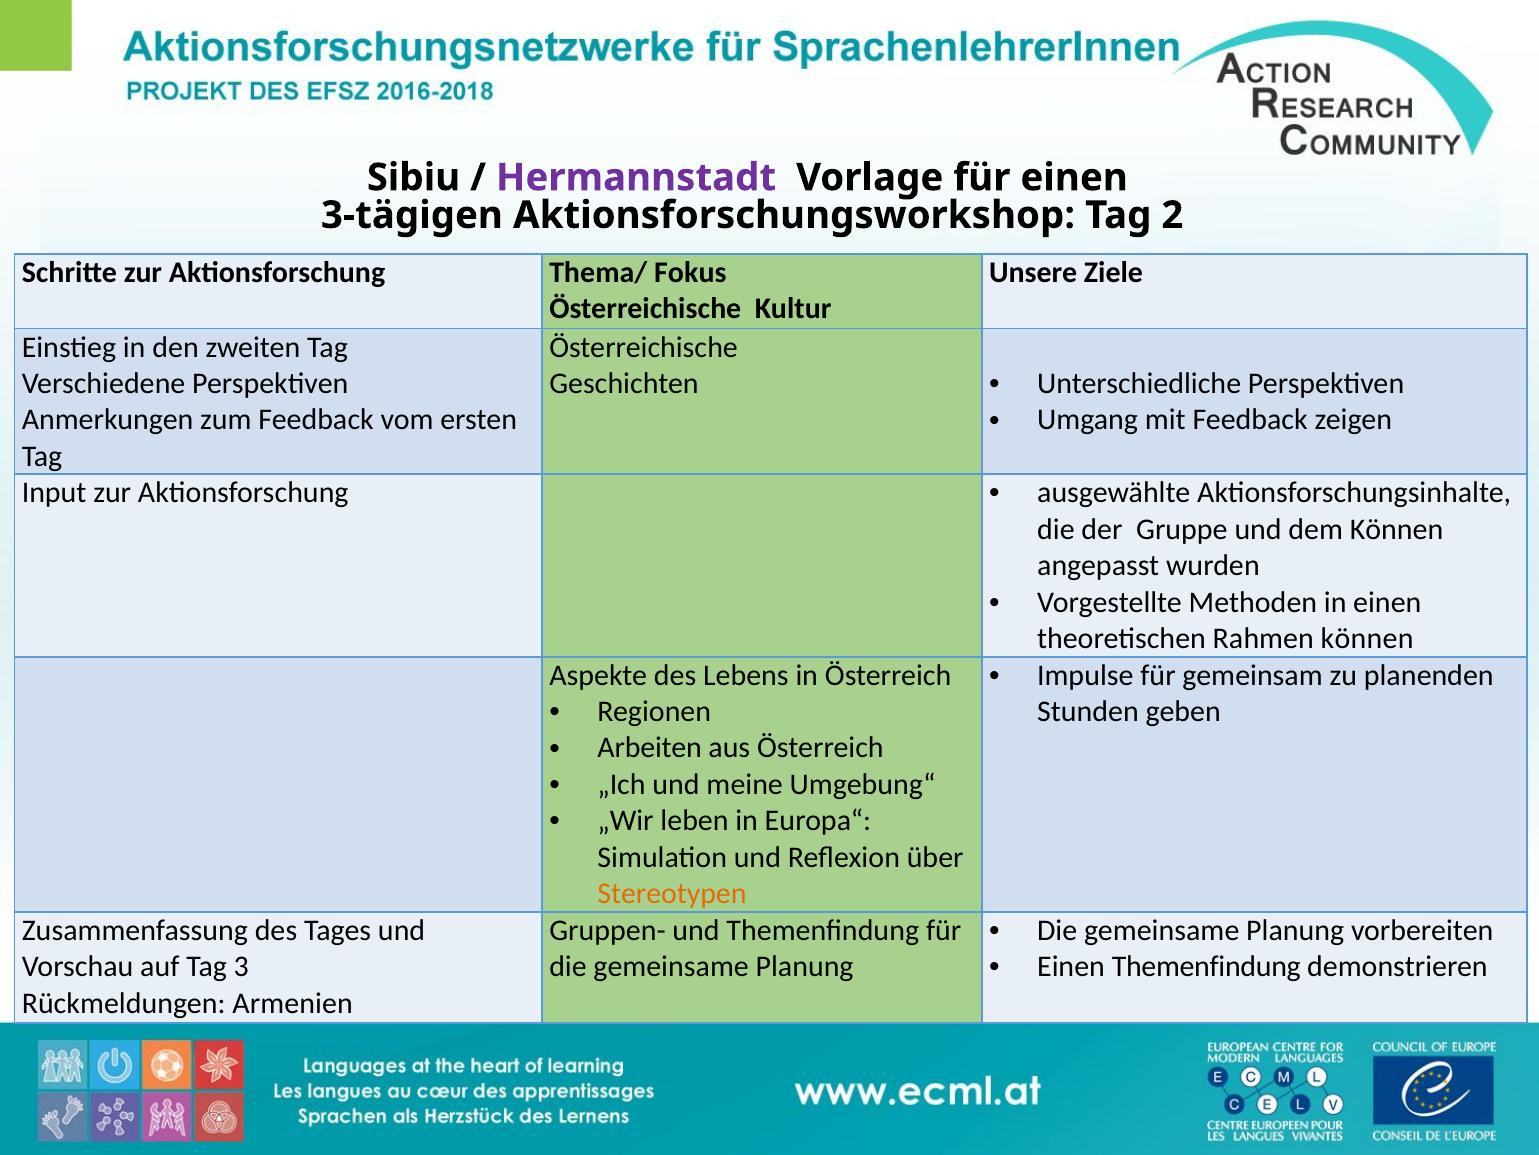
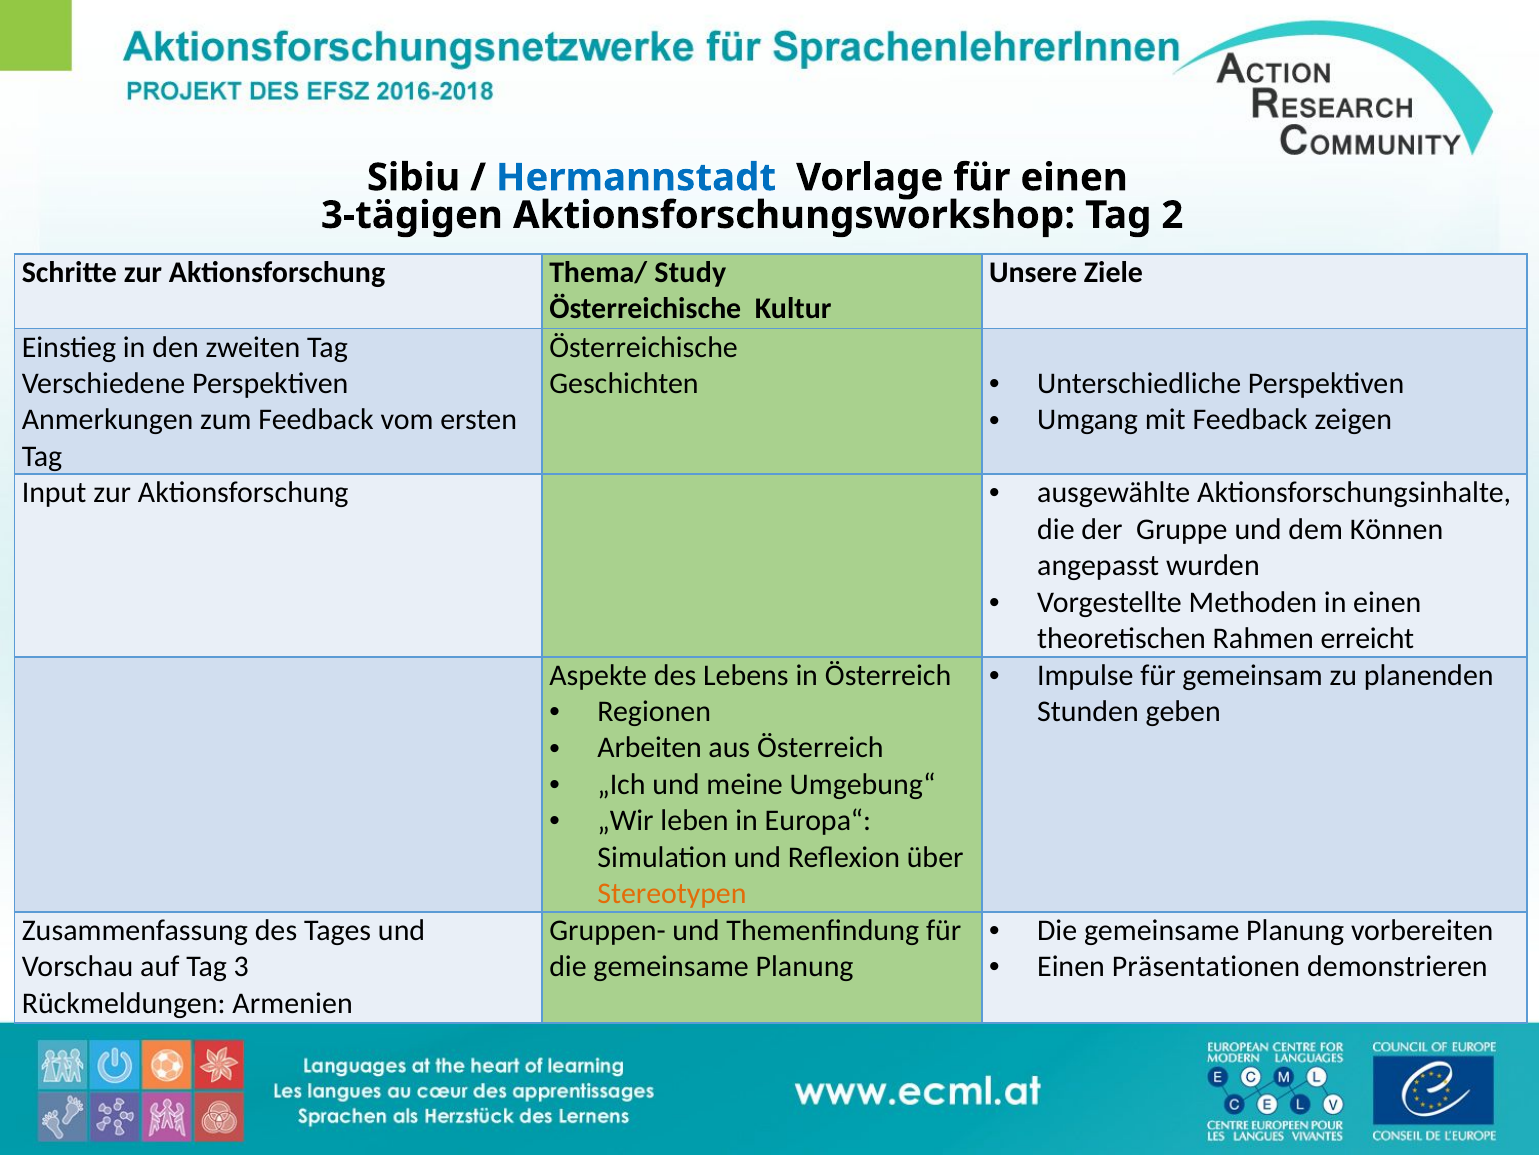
Hermannstadt colour: purple -> blue (636, 177)
Fokus: Fokus -> Study (690, 272)
Rahmen können: können -> erreicht (1367, 638)
Einen Themenfindung: Themenfindung -> Präsentationen (1206, 966)
